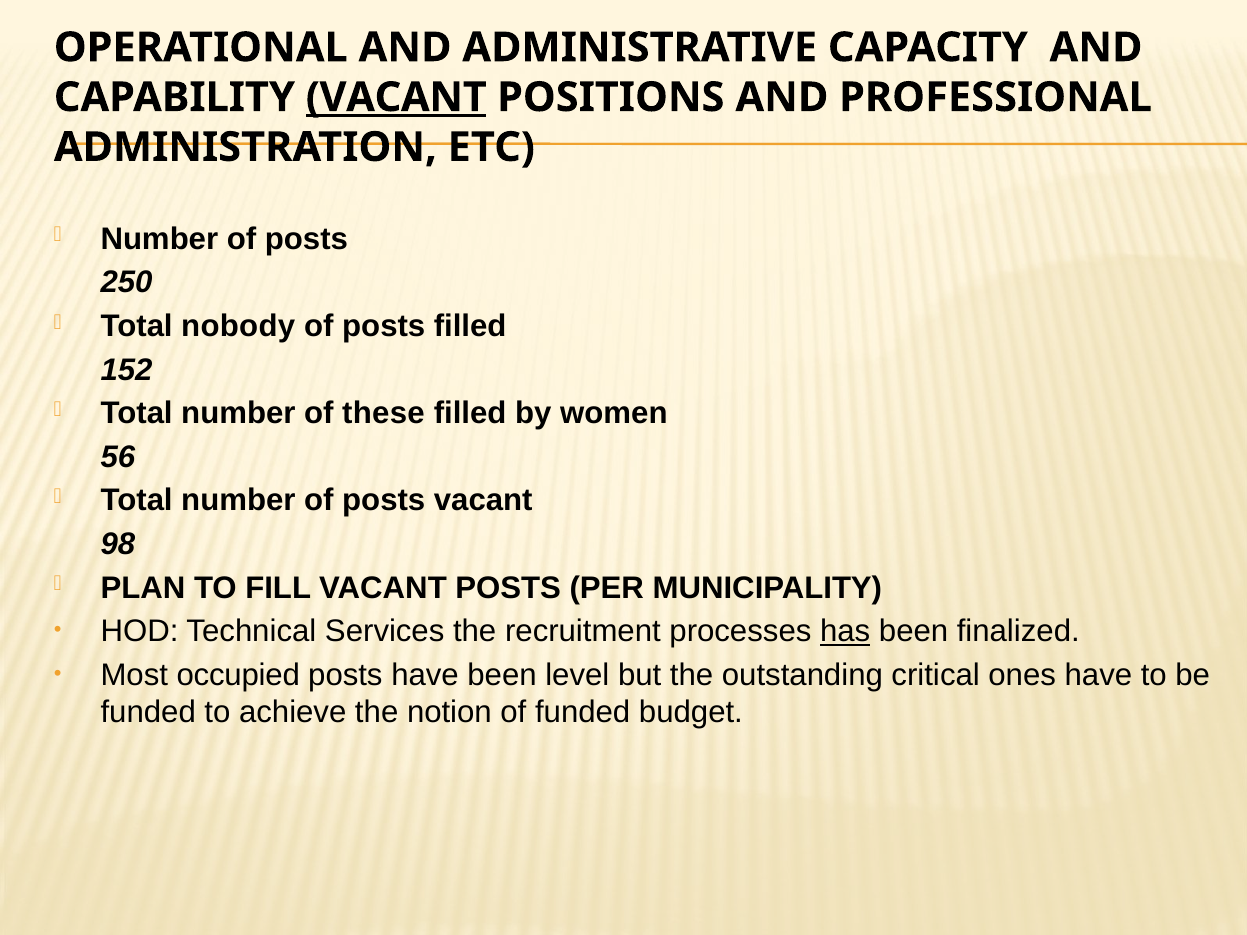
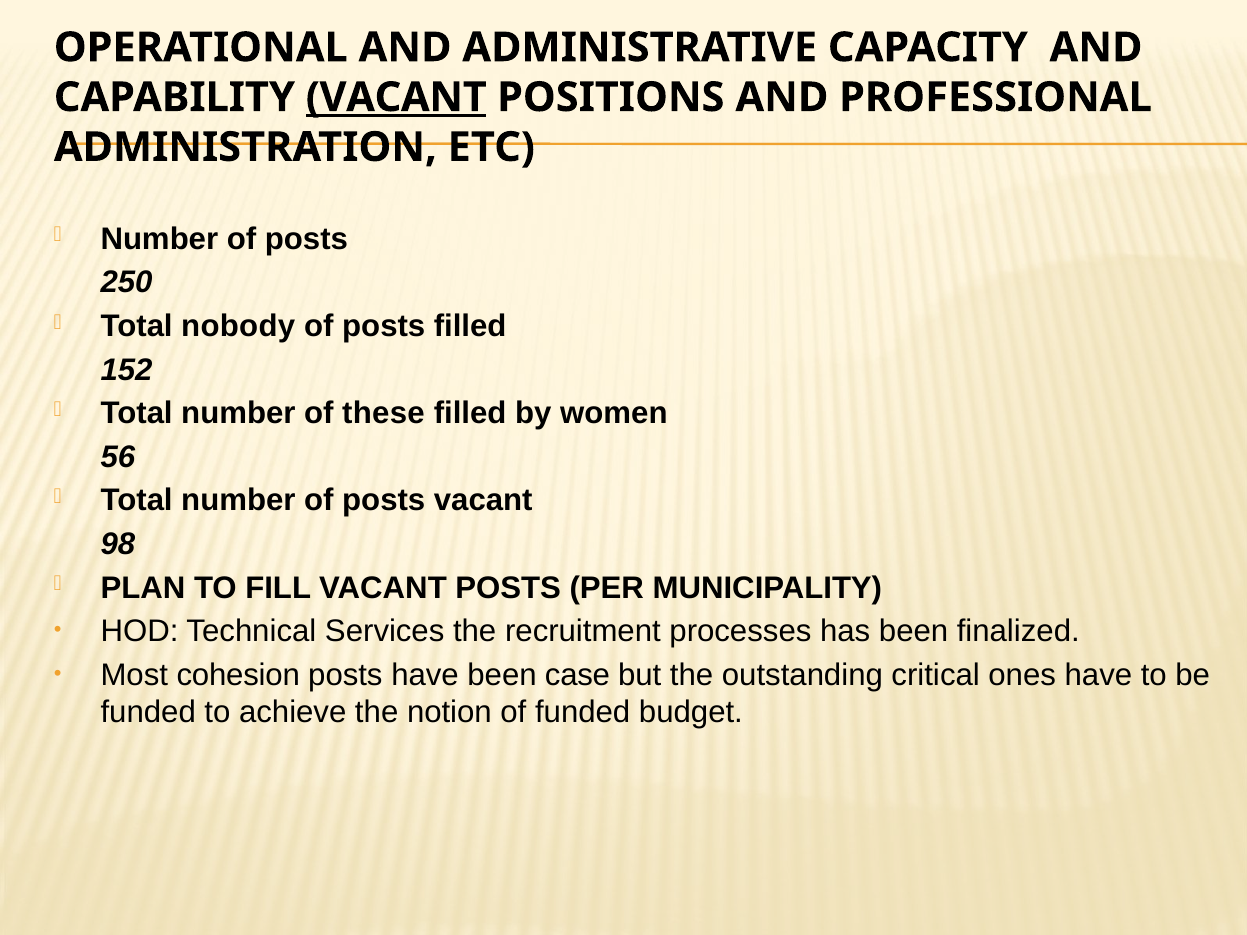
has underline: present -> none (845, 632)
occupied: occupied -> cohesion (238, 675)
level: level -> case (577, 675)
